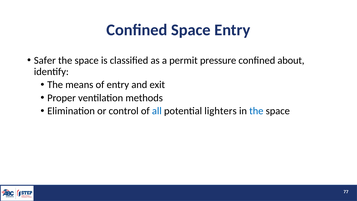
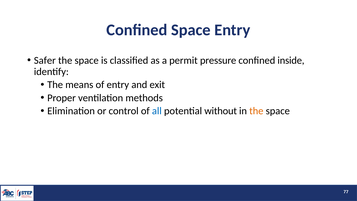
about: about -> inside (291, 60)
lighters: lighters -> without (221, 111)
the colour: blue -> orange (256, 111)
